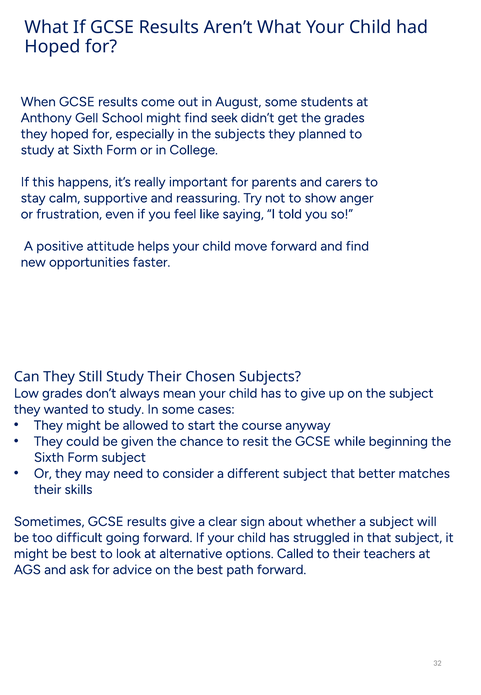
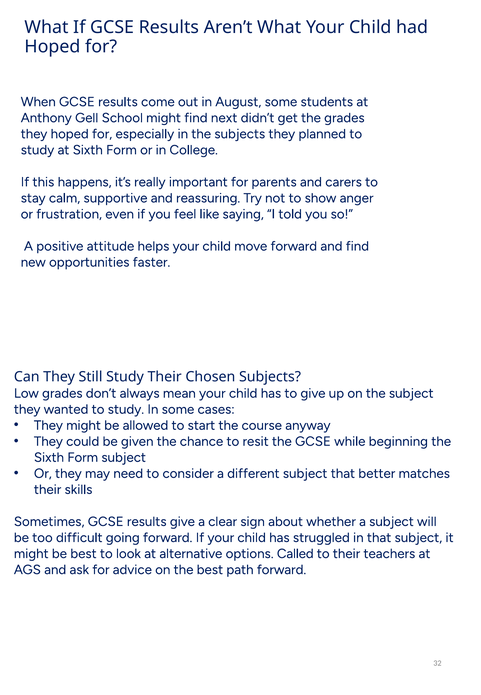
seek: seek -> next (224, 118)
